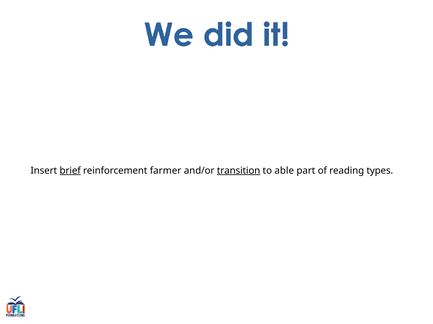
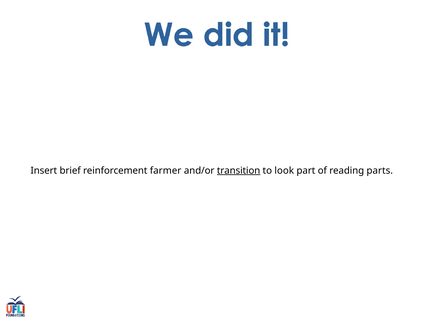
brief underline: present -> none (70, 171)
able: able -> look (284, 171)
types: types -> parts (380, 171)
